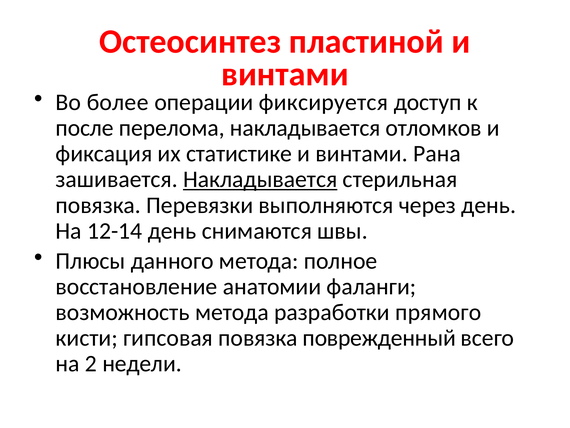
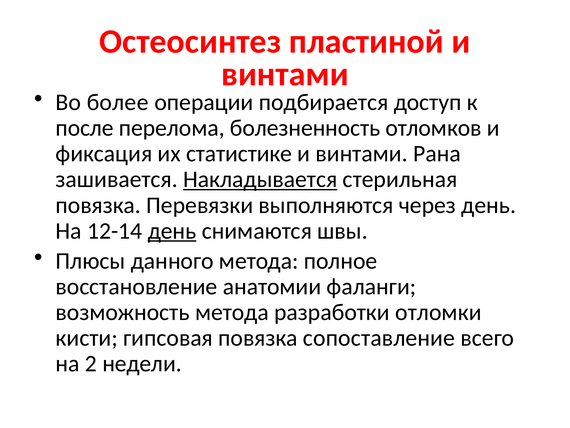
фиксируется: фиксируется -> подбирается (324, 102)
перелома накладывается: накладывается -> болезненность (305, 128)
день underline: none -> present (172, 231)
прямого: прямого -> отломки (438, 312)
поврежденный: поврежденный -> сопоставление (379, 338)
